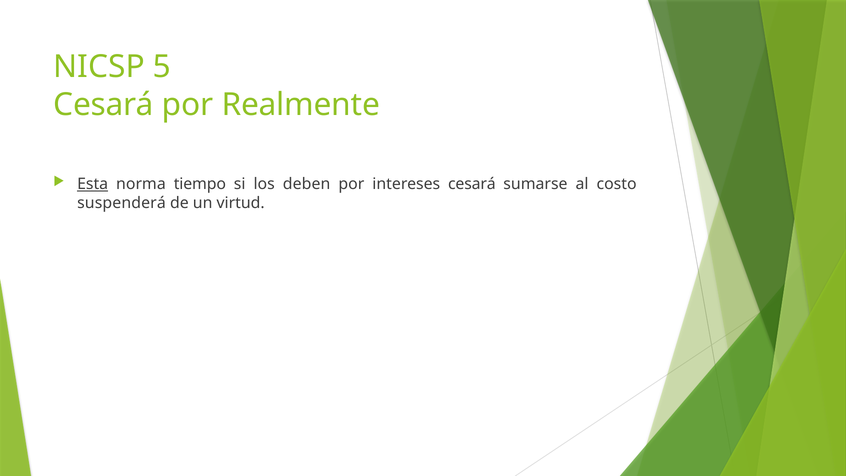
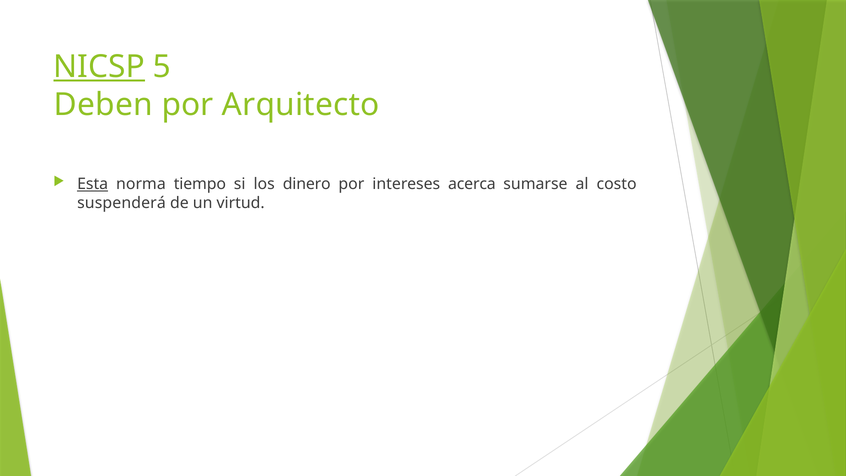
NICSP underline: none -> present (99, 67)
Cesará: Cesará -> Deben (103, 105)
Realmente: Realmente -> Arquitecto (301, 105)
deben: deben -> dinero (307, 184)
intereses cesará: cesará -> acerca (472, 184)
